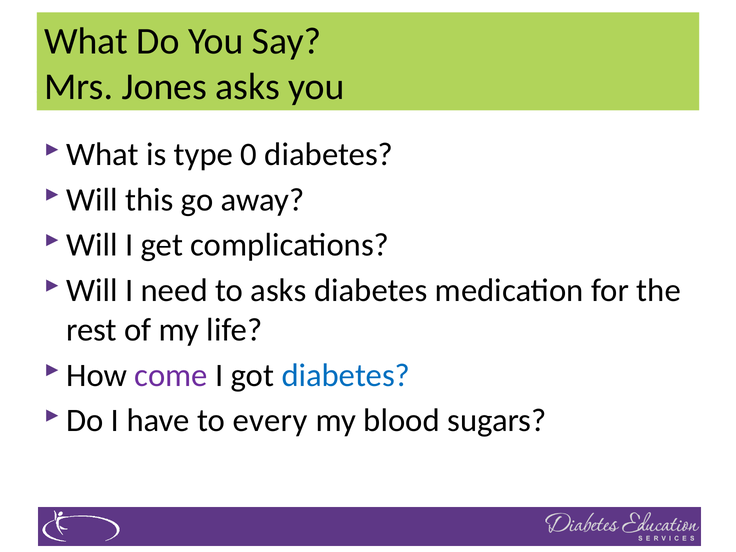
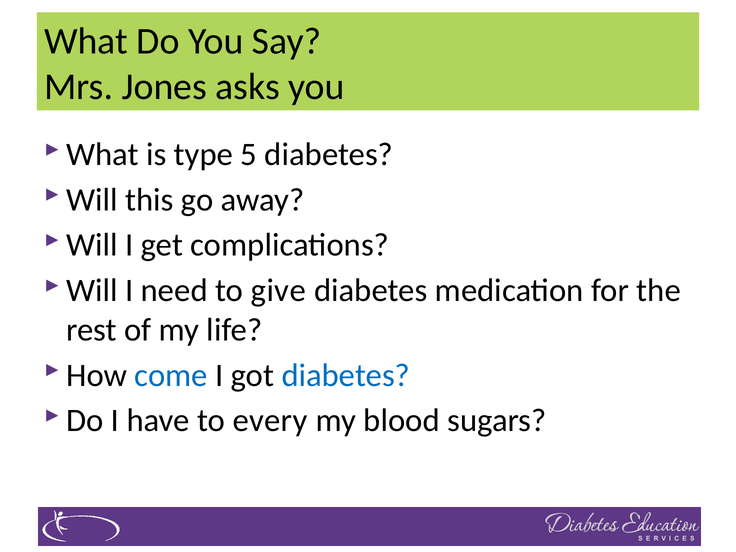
0: 0 -> 5 (249, 154)
to asks: asks -> give (278, 291)
come colour: purple -> blue (171, 375)
